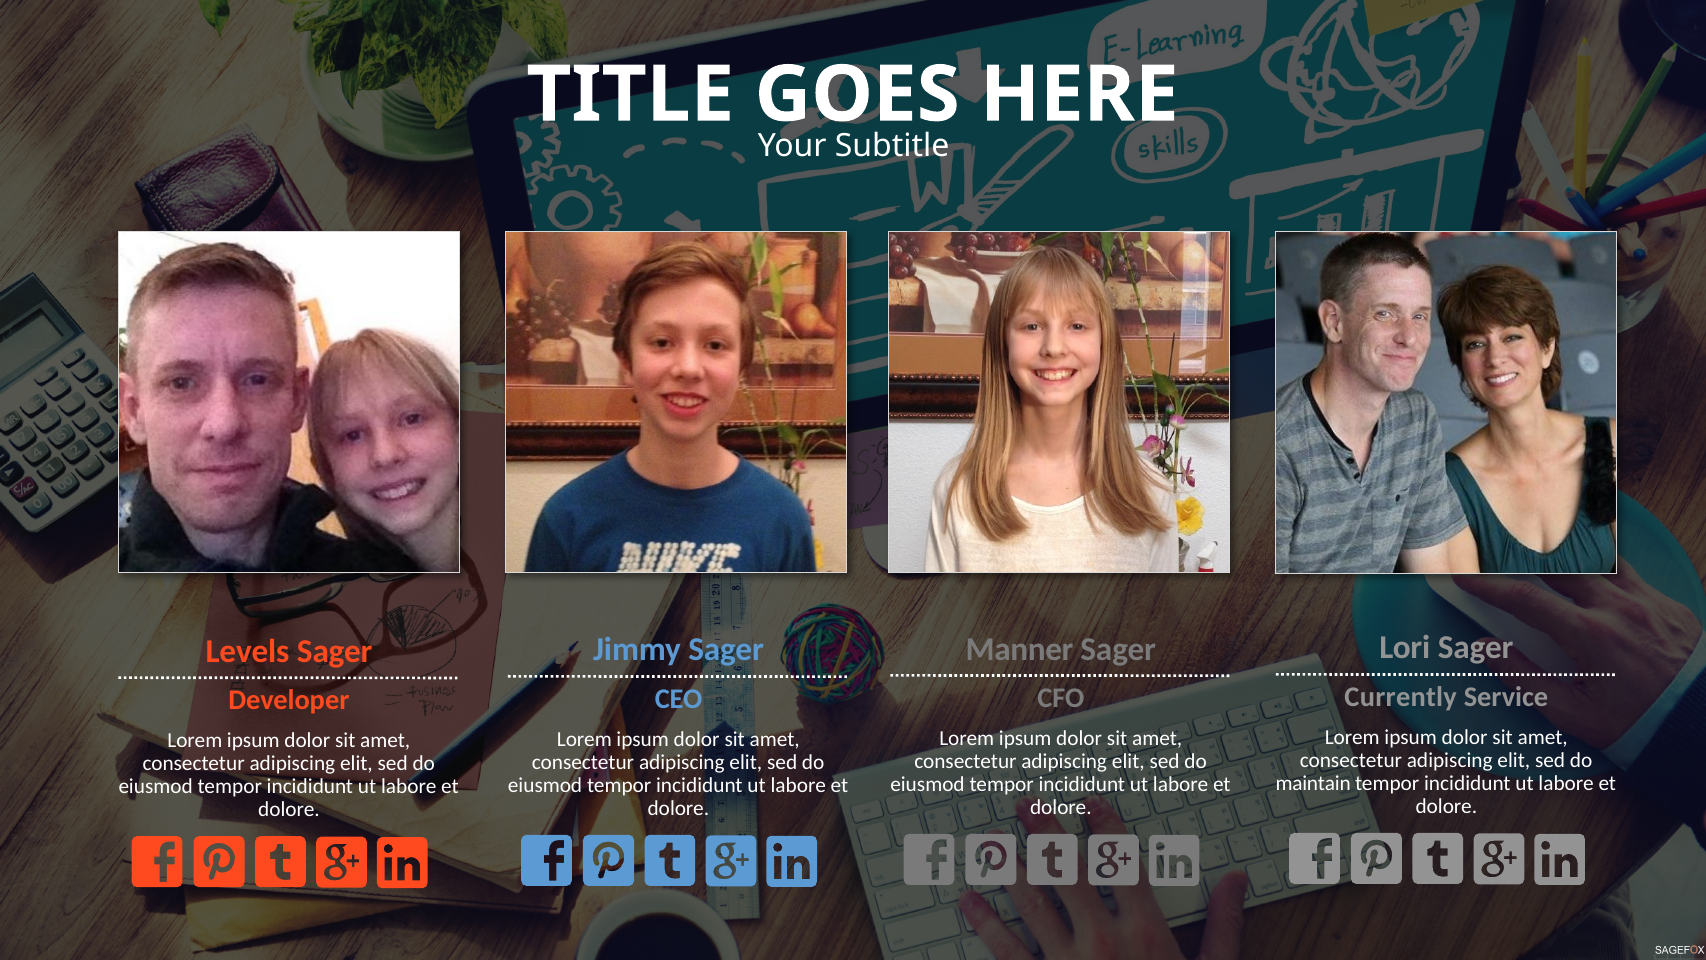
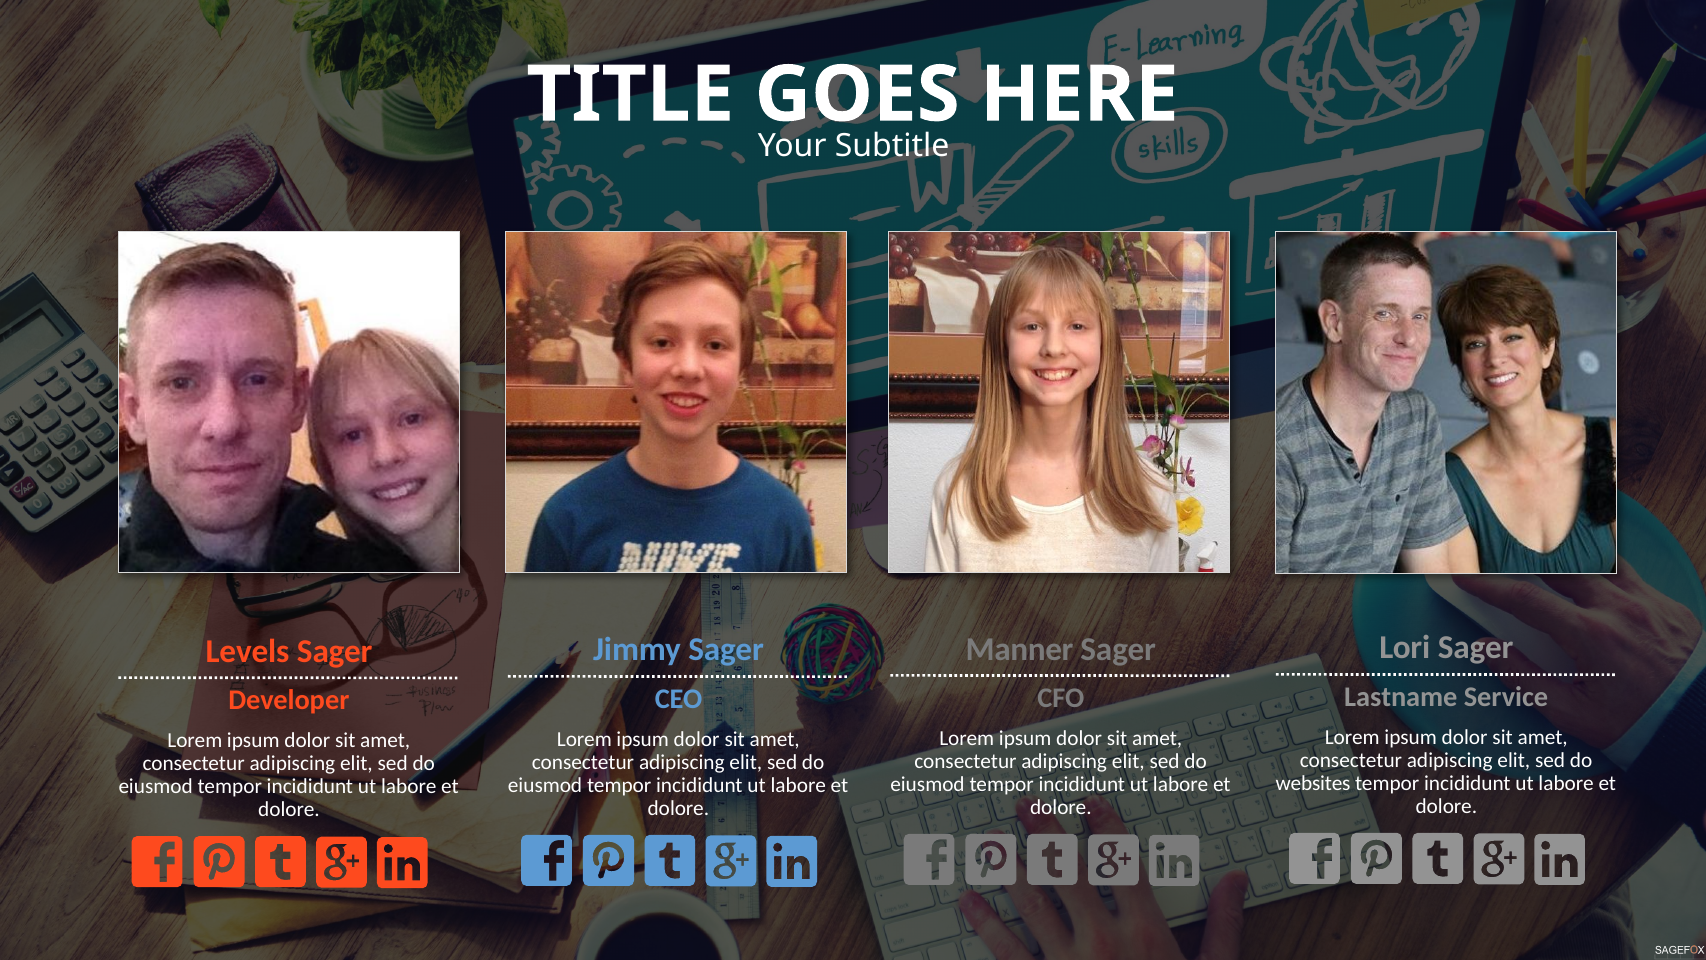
Currently: Currently -> Lastname (1401, 697)
maintain: maintain -> websites (1313, 783)
